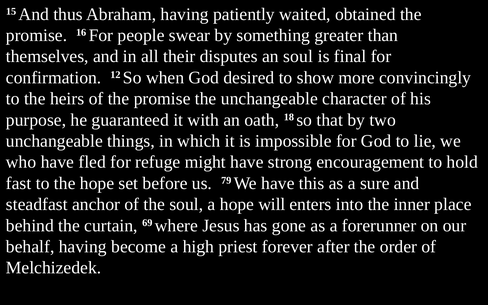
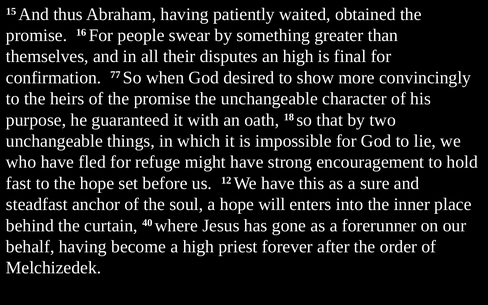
an soul: soul -> high (298, 56)
12: 12 -> 77 (115, 75)
79: 79 -> 12 (226, 180)
69: 69 -> 40 (147, 223)
